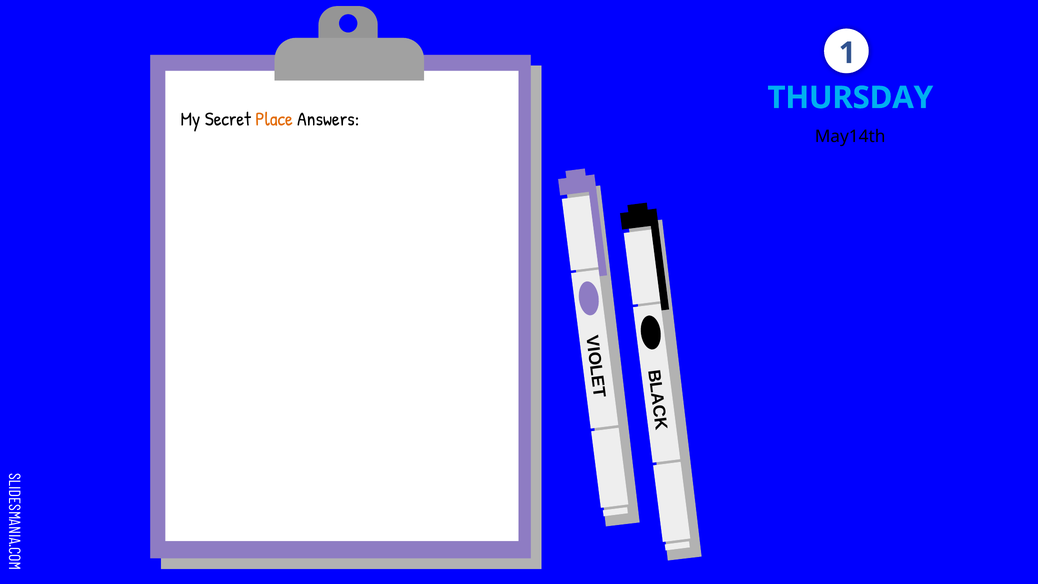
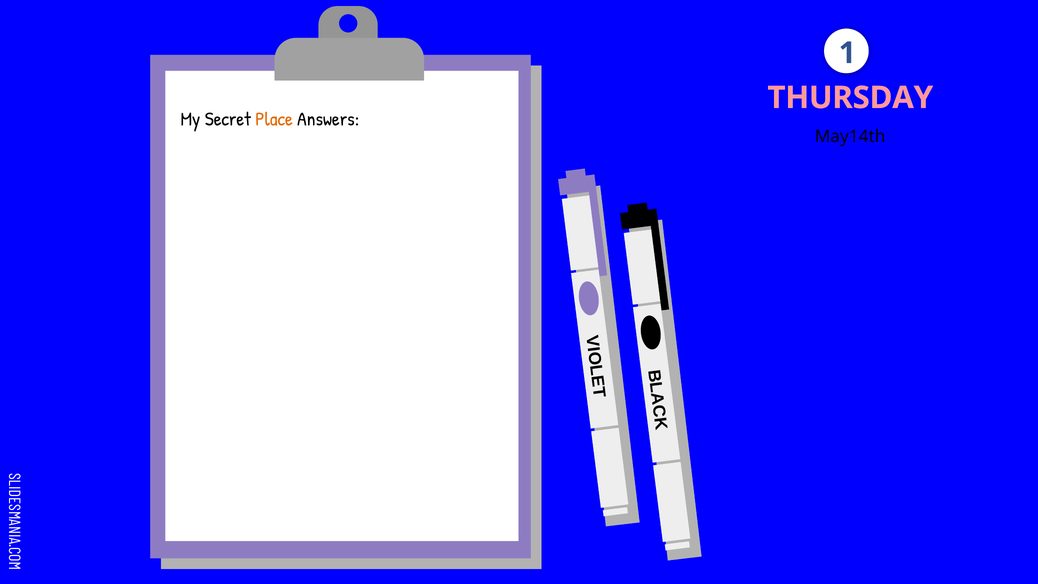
THURSDAY colour: light blue -> pink (850, 98)
